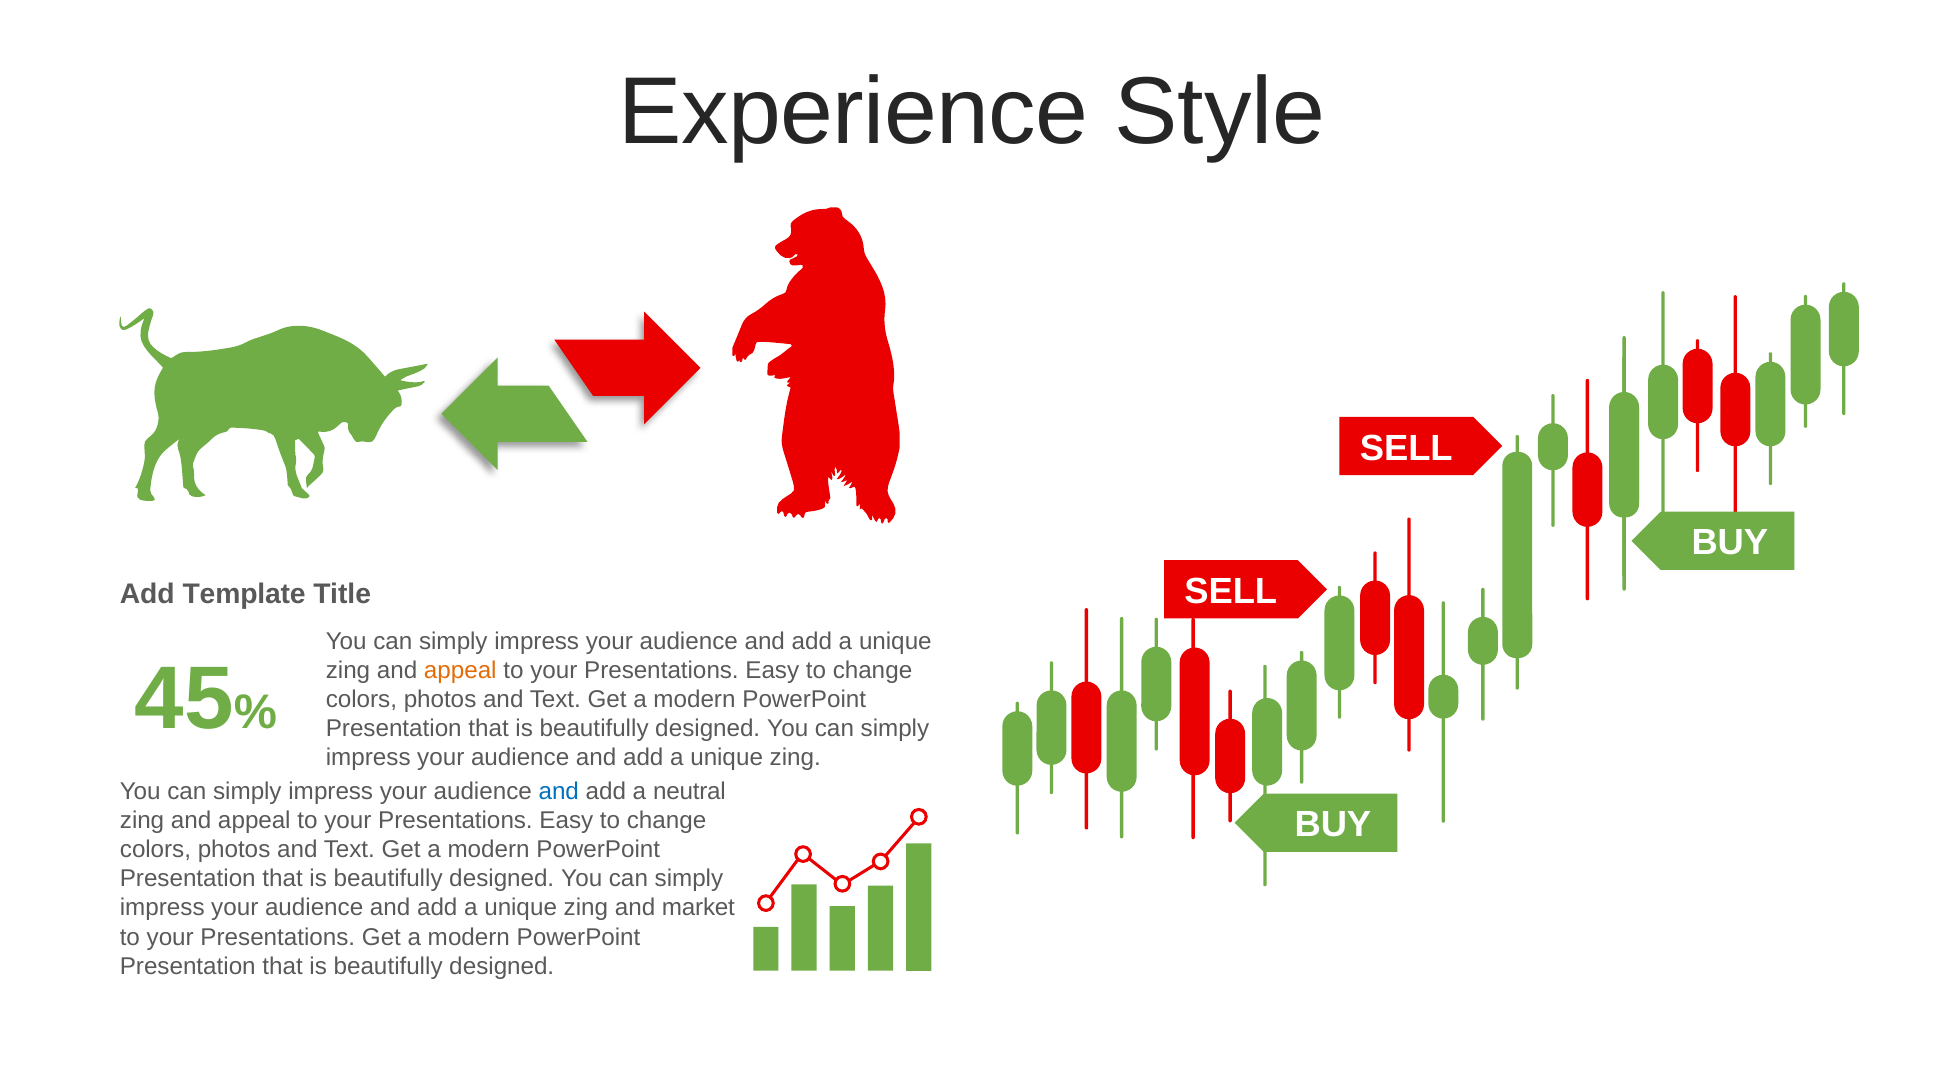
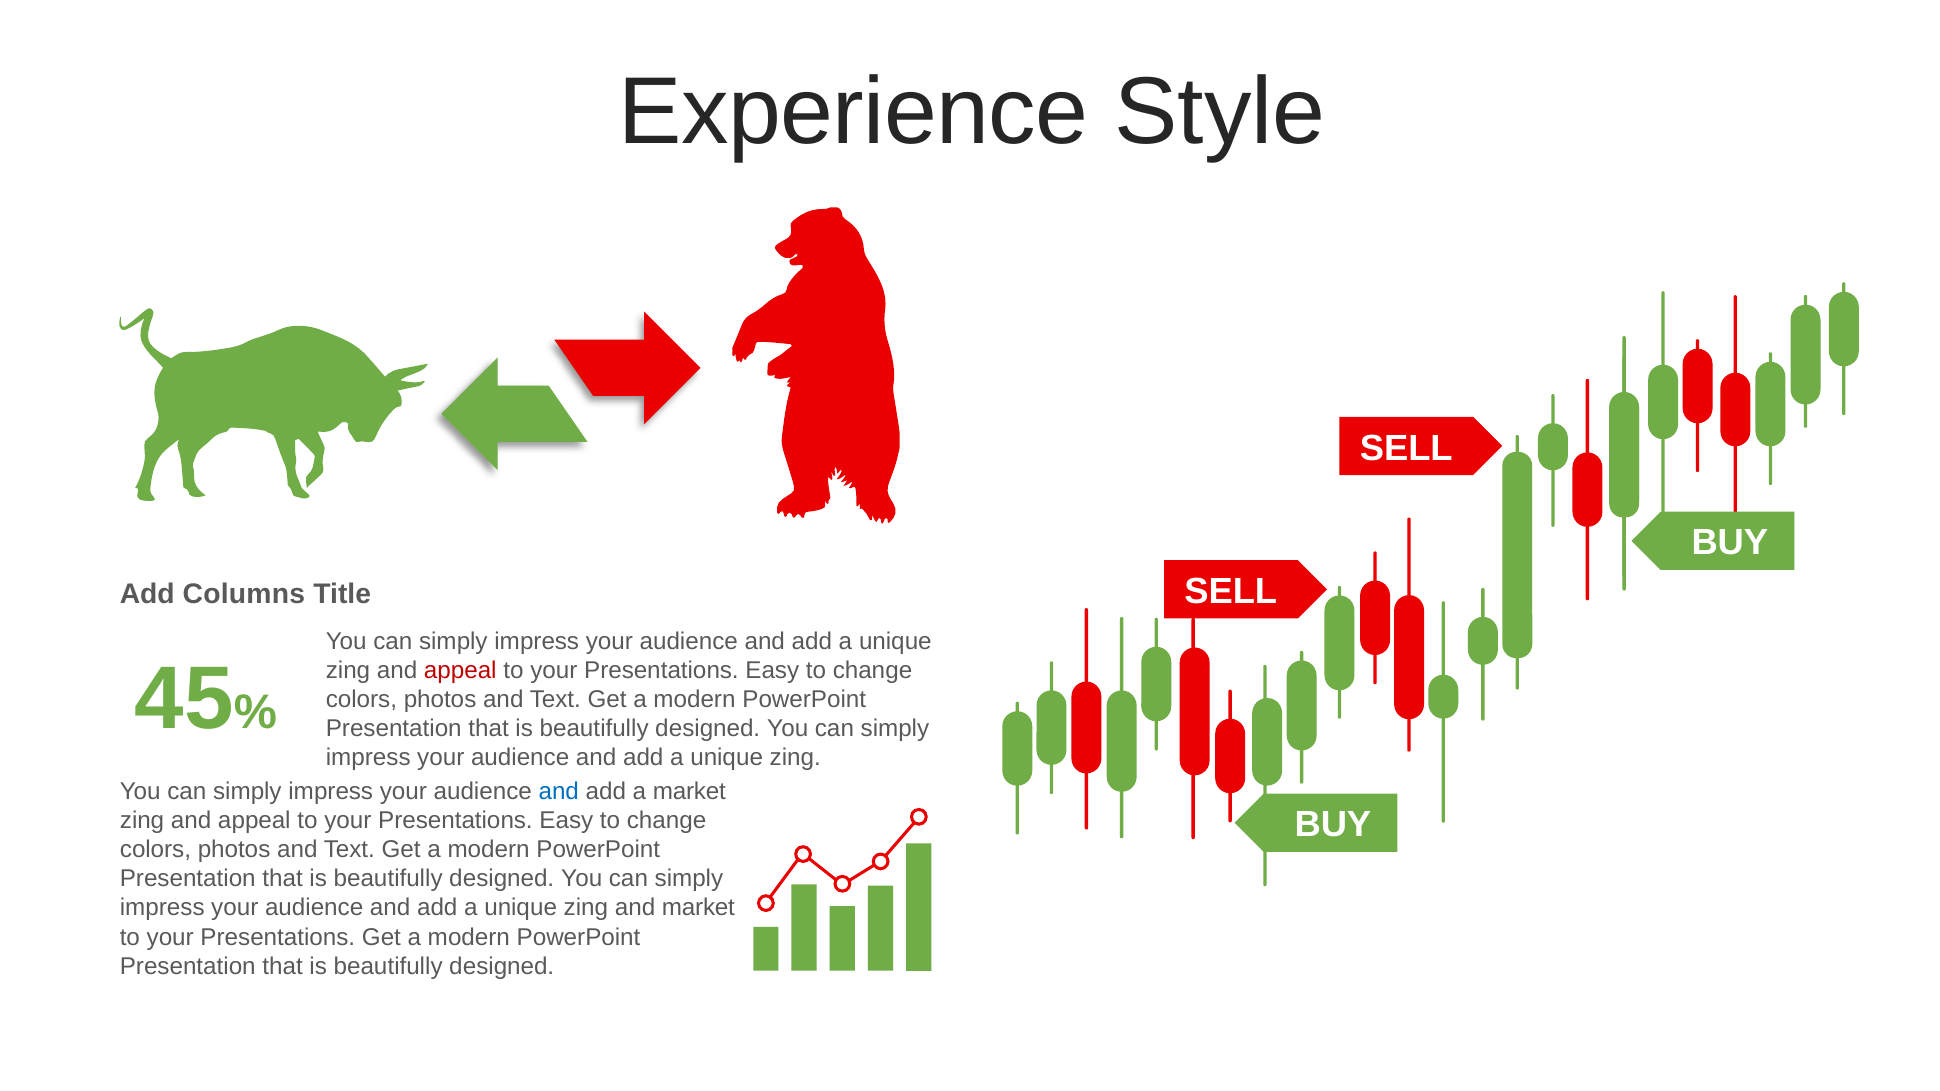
Template: Template -> Columns (244, 595)
appeal colour: orange -> red (460, 671)
a neutral: neutral -> market (689, 792)
